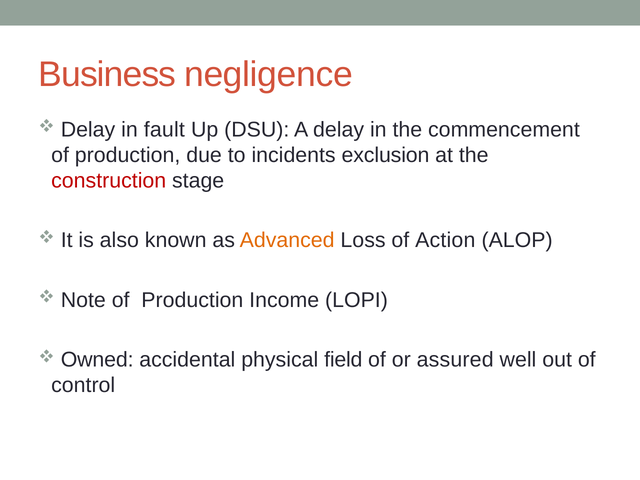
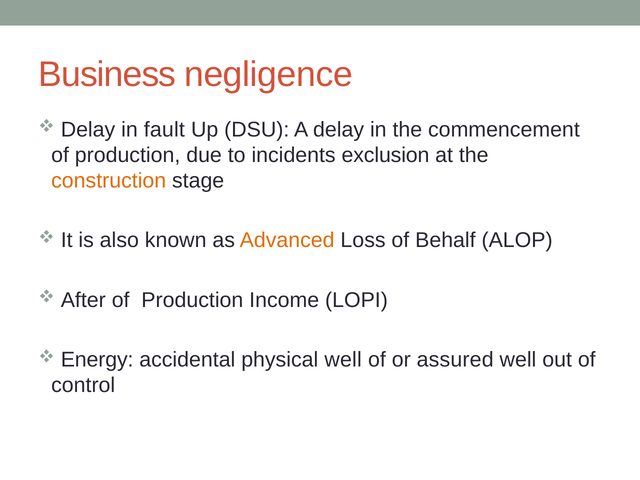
construction colour: red -> orange (109, 181)
Action: Action -> Behalf (445, 240)
Note: Note -> After (83, 300)
Owned: Owned -> Energy (97, 360)
physical field: field -> well (343, 360)
